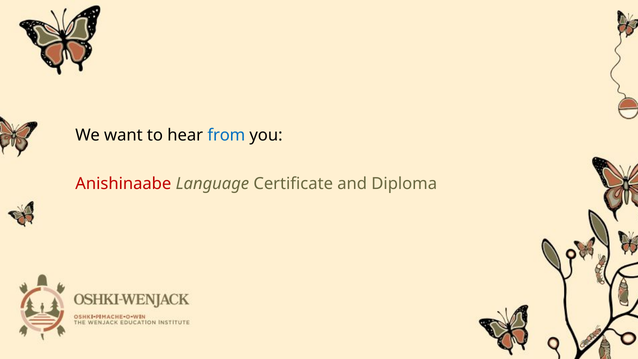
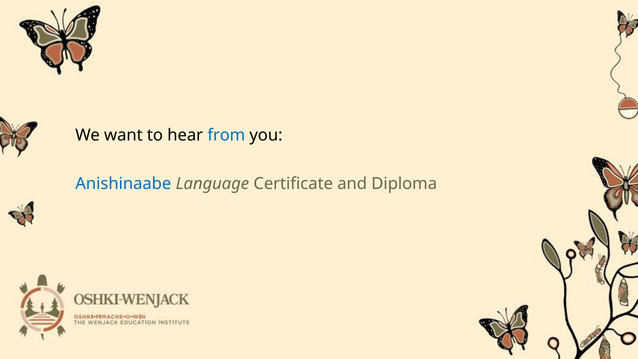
Anishinaabe colour: red -> blue (123, 184)
